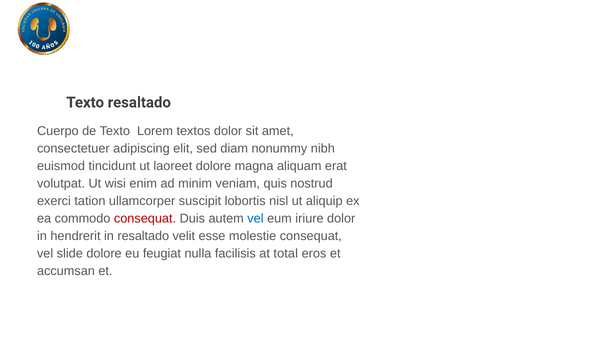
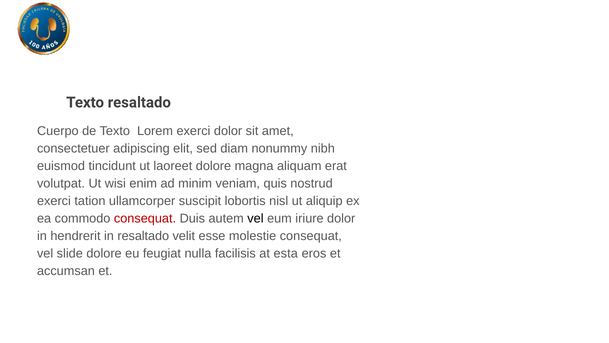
Lorem textos: textos -> exerci (193, 131)
vel colour: blue -> black (255, 218)
total: total -> esta (286, 253)
